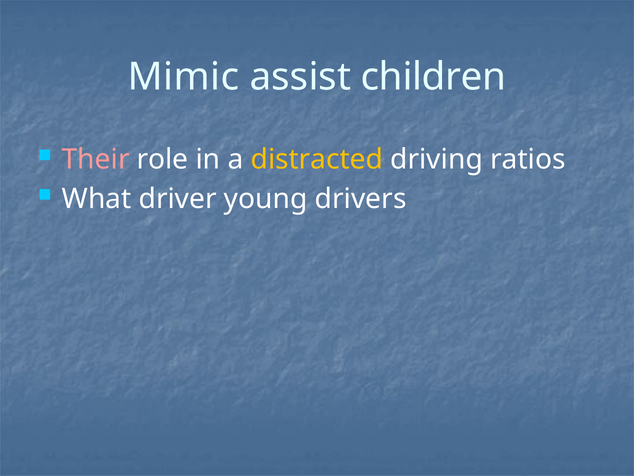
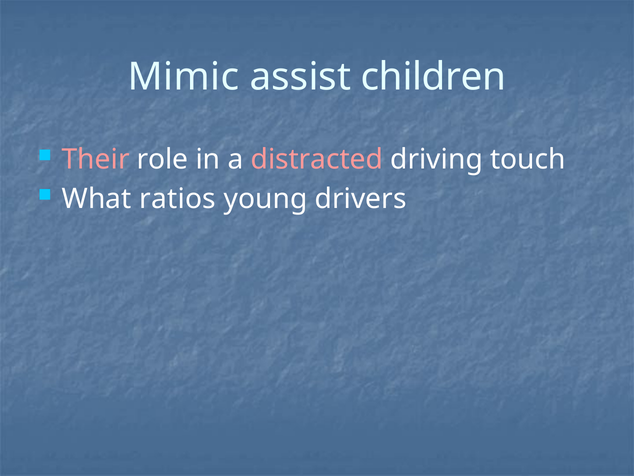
distracted colour: yellow -> pink (317, 159)
ratios: ratios -> touch (528, 159)
driver: driver -> ratios (178, 199)
